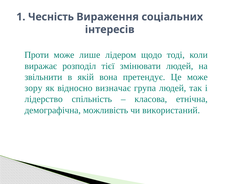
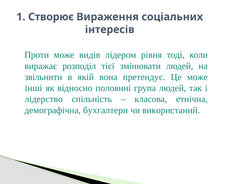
Чесність: Чесність -> Створює (51, 17)
лише: лише -> видів (90, 55)
щодо: щодо -> рівня (151, 55)
зору: зору -> інші (33, 88)
визначає: визначає -> половині (113, 88)
можливість: можливість -> бухгалтери (106, 110)
